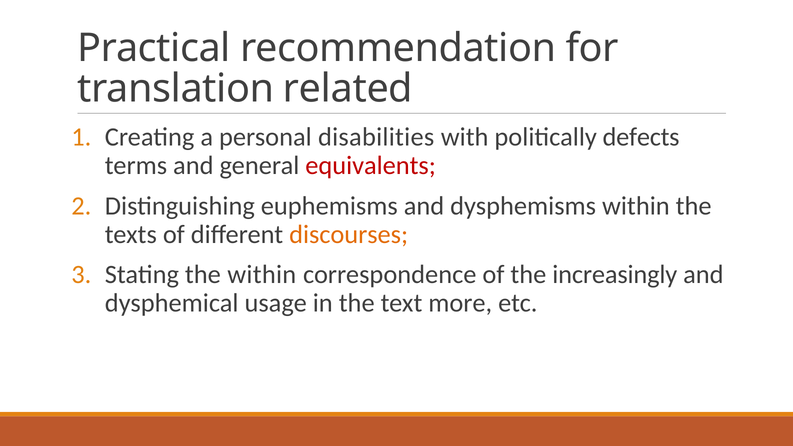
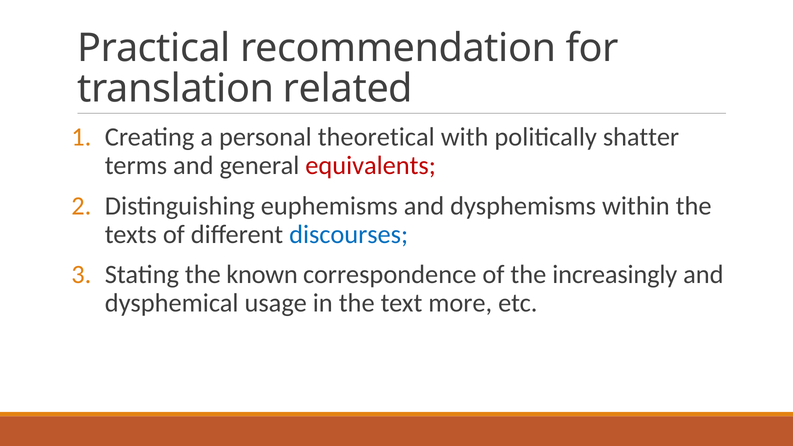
disabilities: disabilities -> theoretical (376, 137)
defects: defects -> shatter (641, 137)
discourses colour: orange -> blue (349, 234)
the within: within -> known (262, 275)
